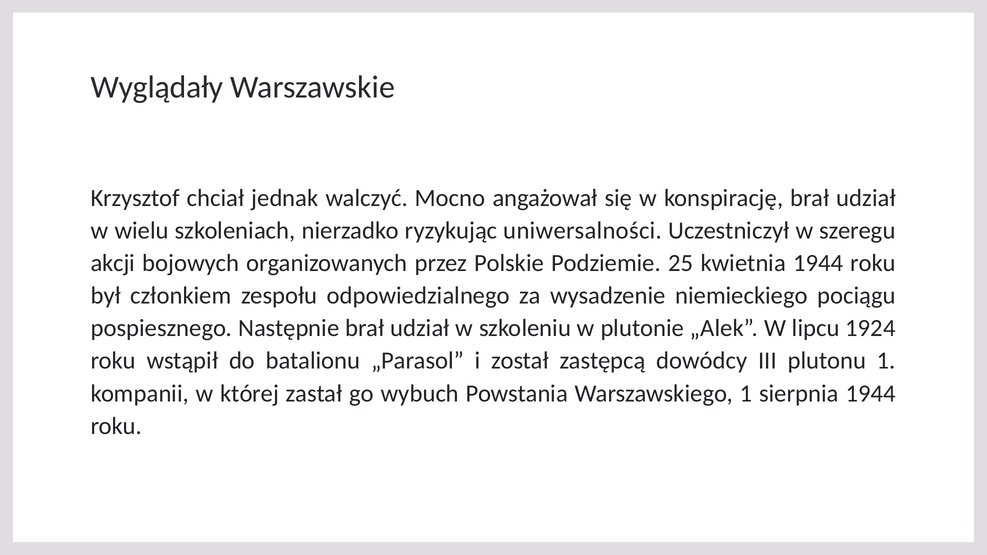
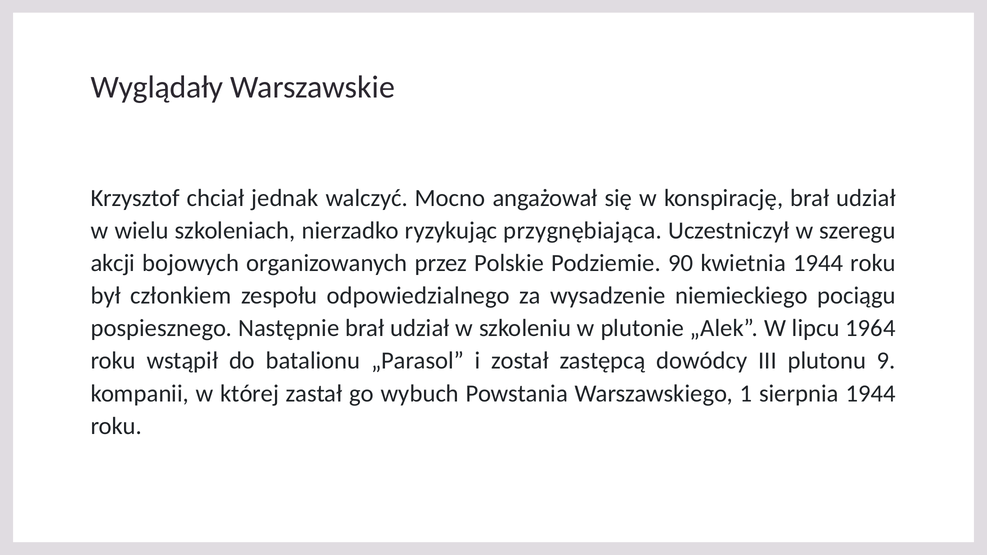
uniwersalności: uniwersalności -> przygnębiająca (583, 231)
25: 25 -> 90 (681, 263)
1924: 1924 -> 1964 (870, 328)
plutonu 1: 1 -> 9 (886, 361)
